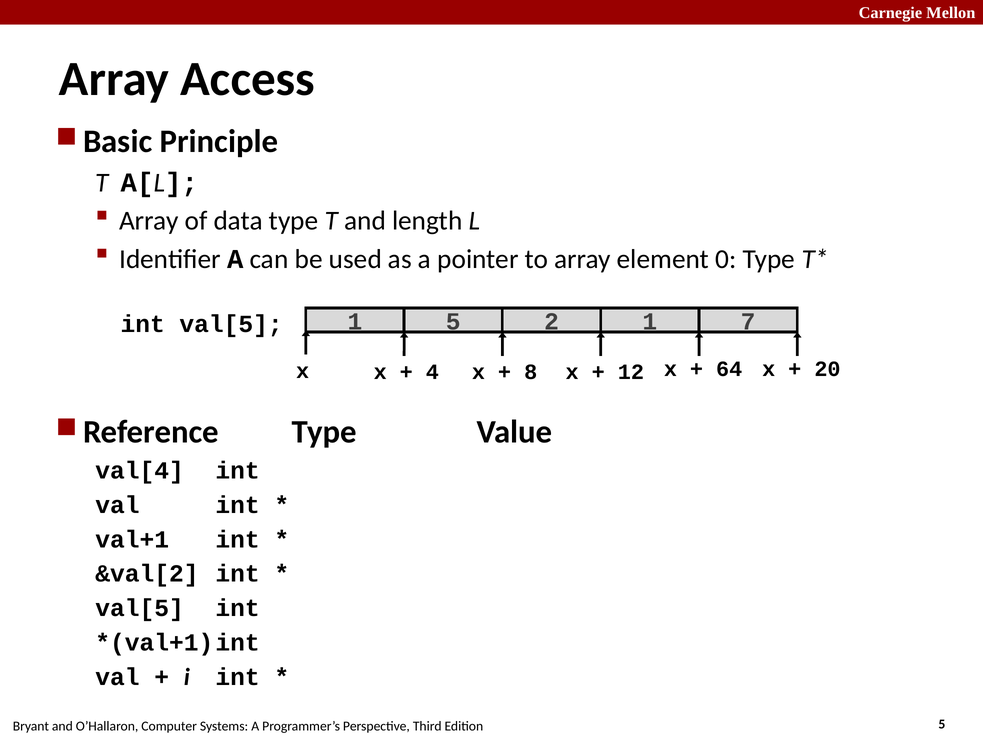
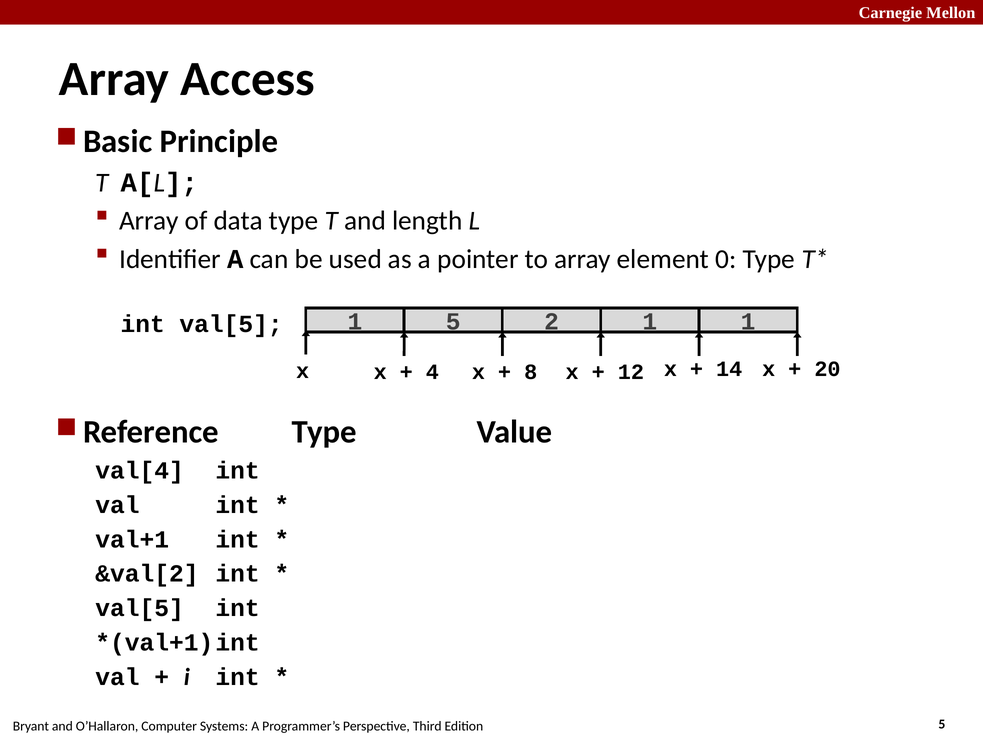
1 7: 7 -> 1 (748, 322)
64: 64 -> 14 (729, 369)
